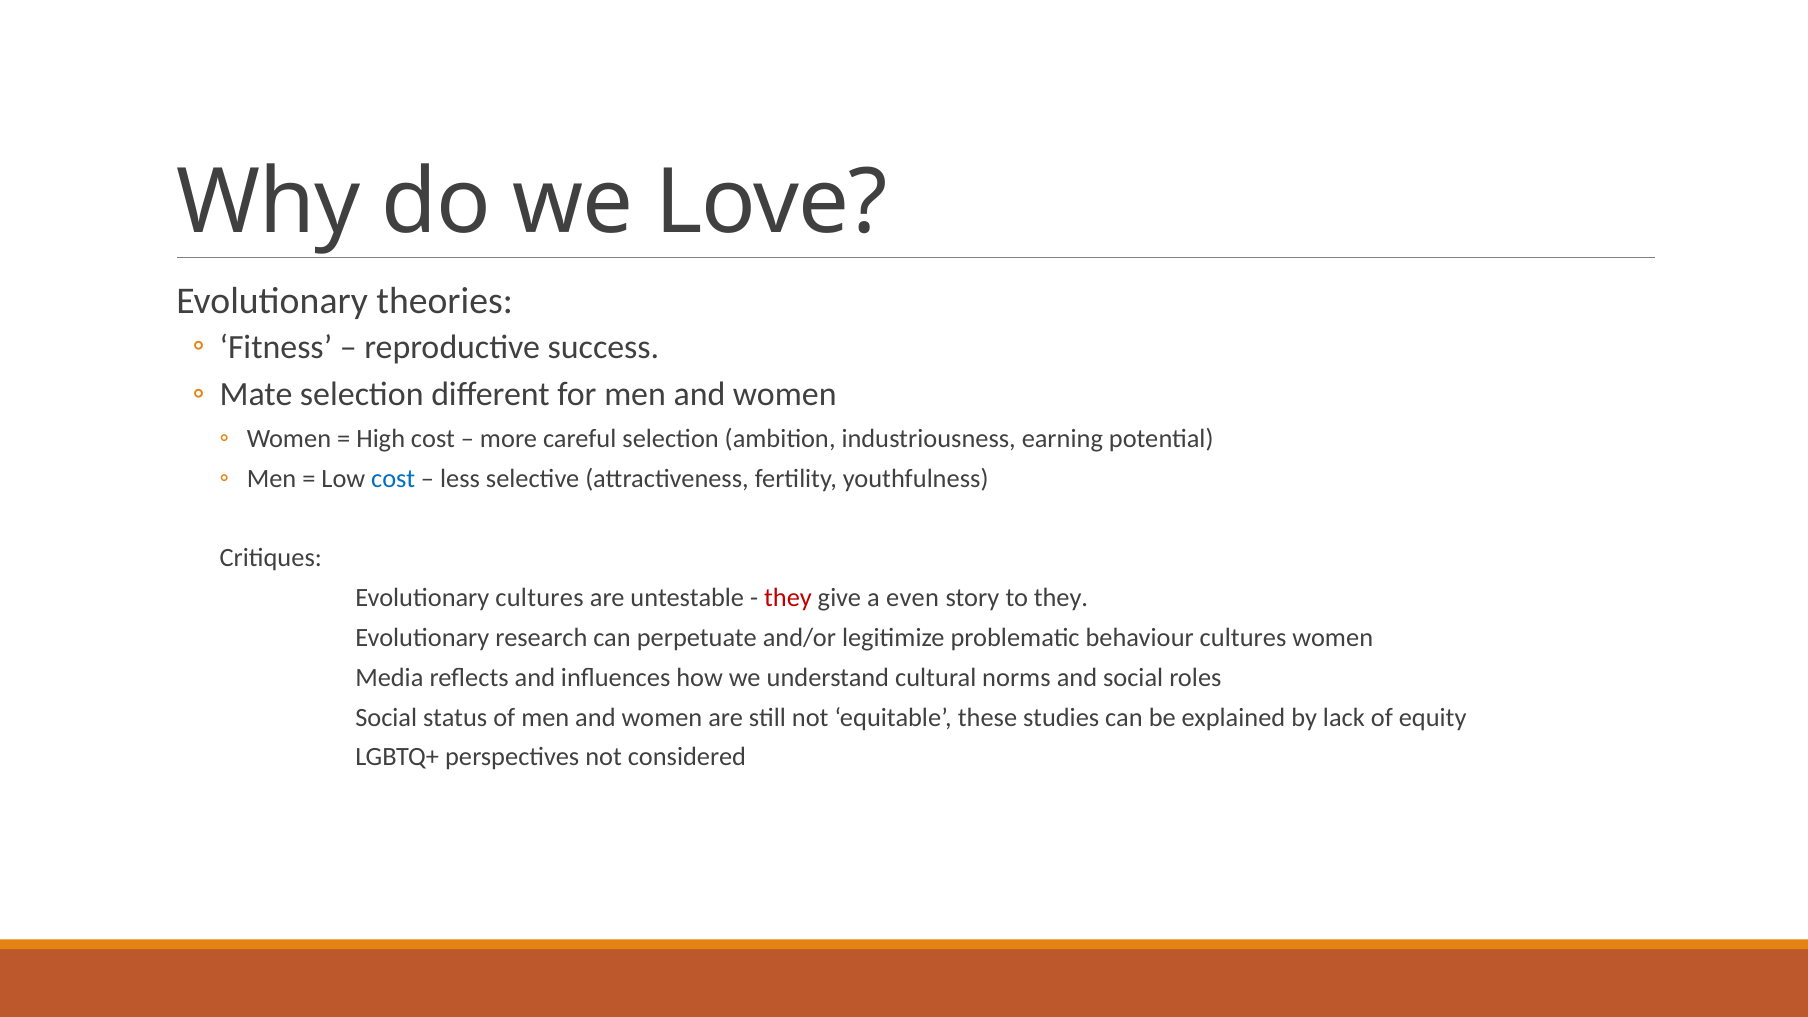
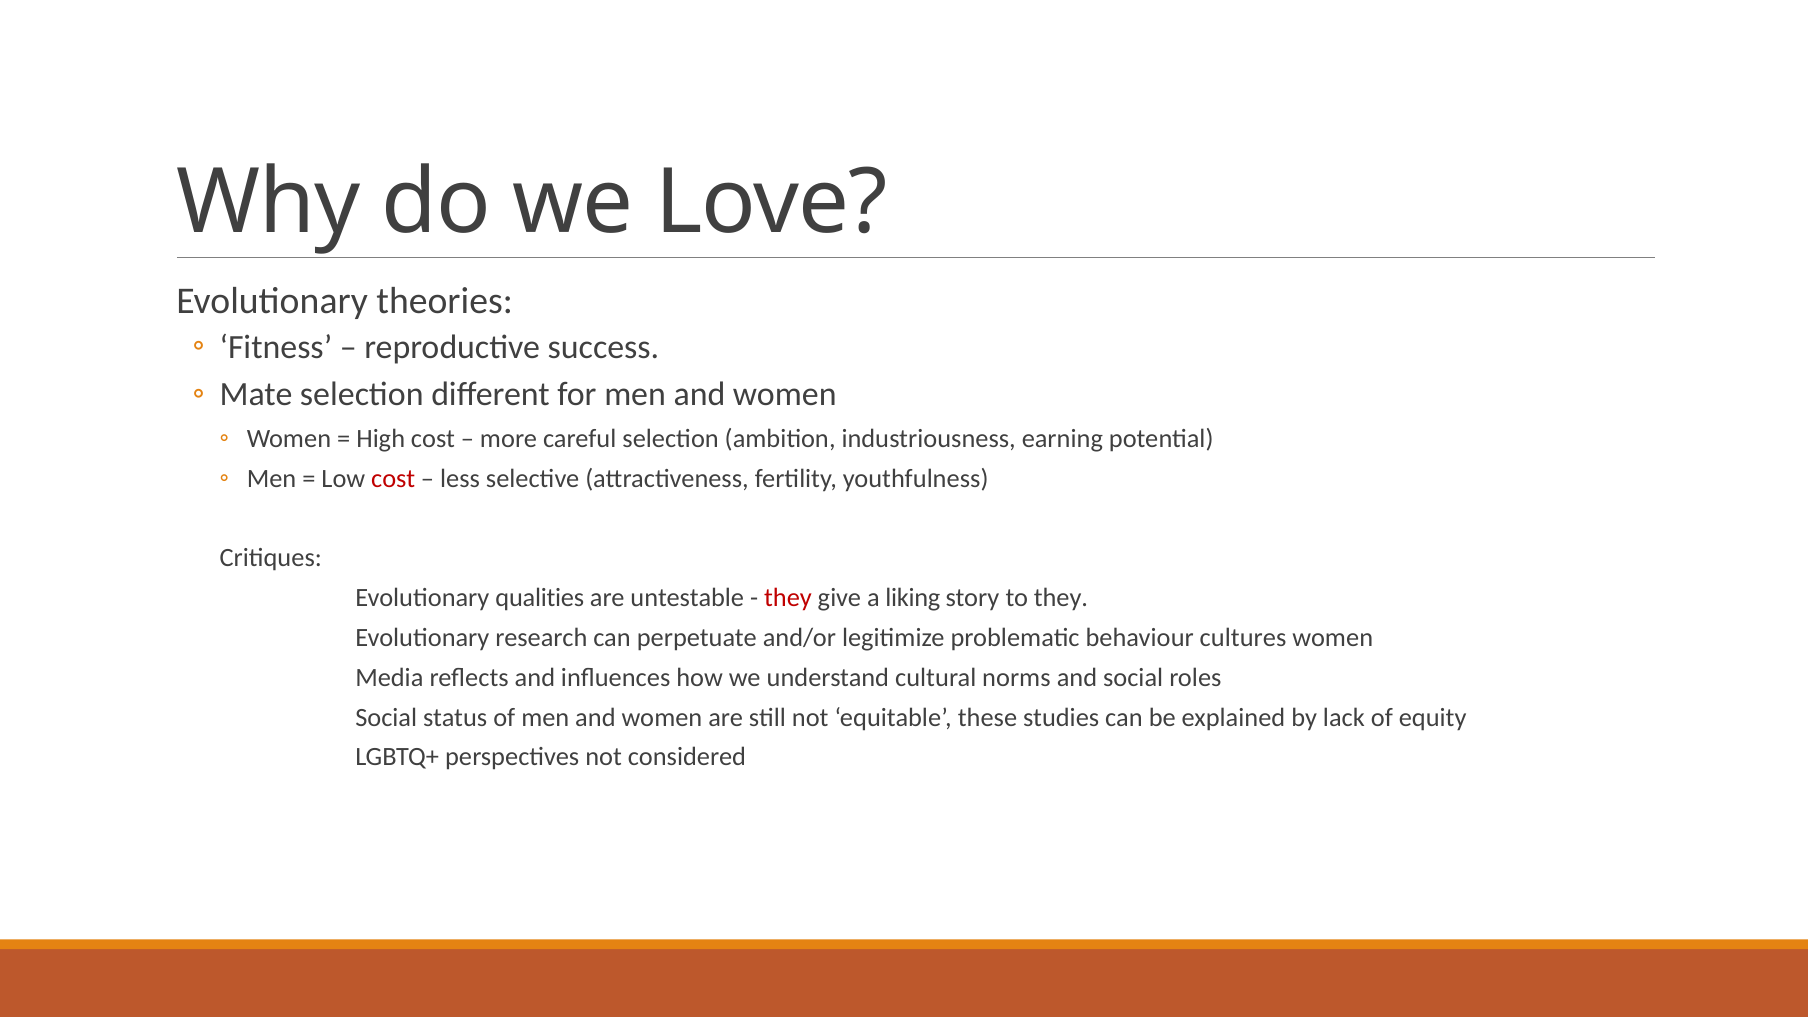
cost colour: blue -> red (393, 479)
Evolutionary cultures: cultures -> qualities (540, 598)
even: even -> liking (913, 598)
